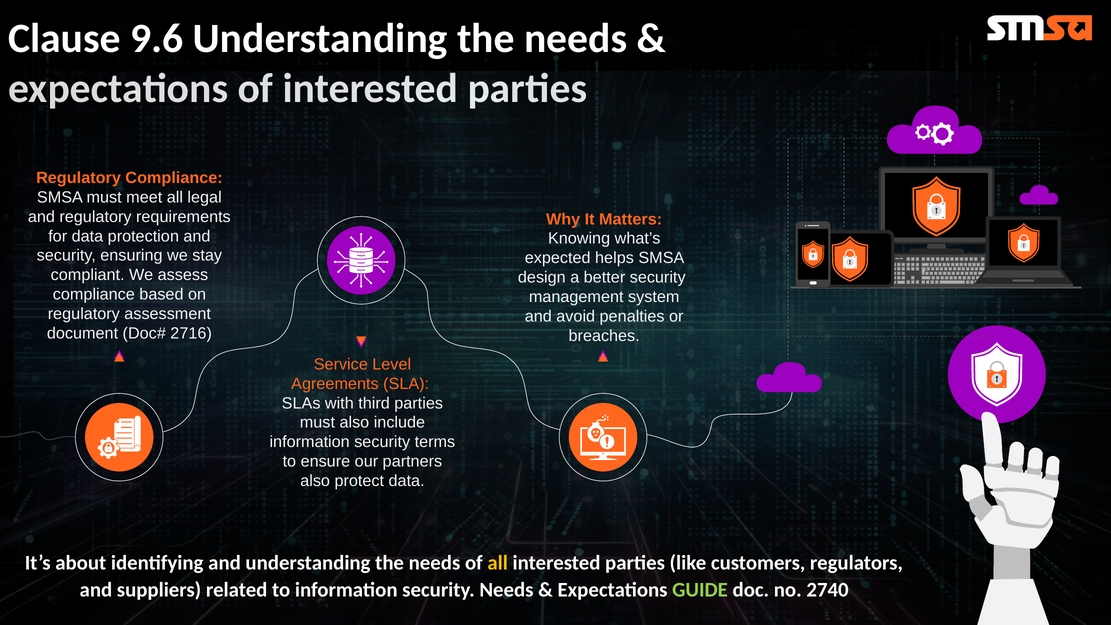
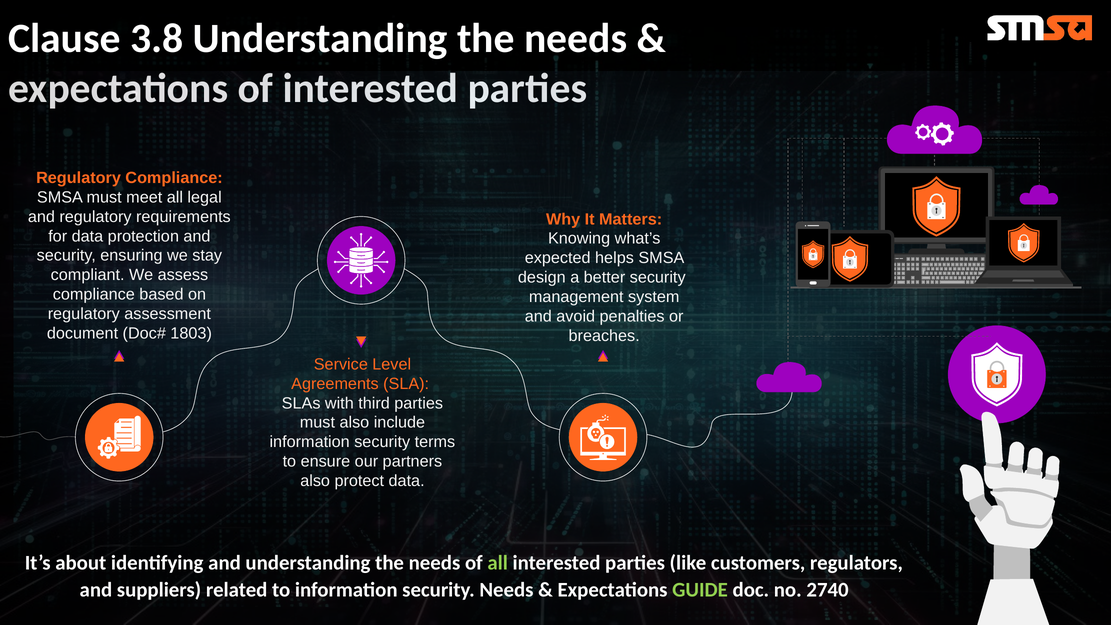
9.6: 9.6 -> 3.8 (157, 38)
2716: 2716 -> 1803 (191, 333)
all colour: yellow -> light green (498, 563)
